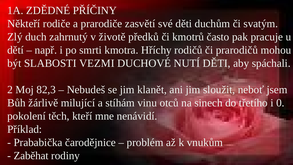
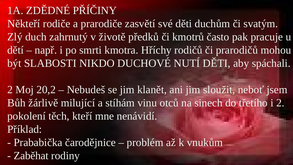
VEZMI: VEZMI -> NIKDO (97, 63)
82,3: 82,3 -> 20,2 (46, 90)
i 0: 0 -> 2 (280, 103)
